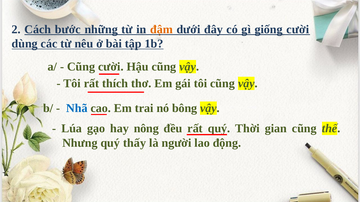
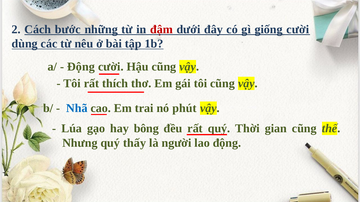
đậm colour: orange -> red (161, 29)
Cũng: Cũng -> Động (81, 67)
bông: bông -> phút (184, 108)
nông: nông -> bông (146, 129)
